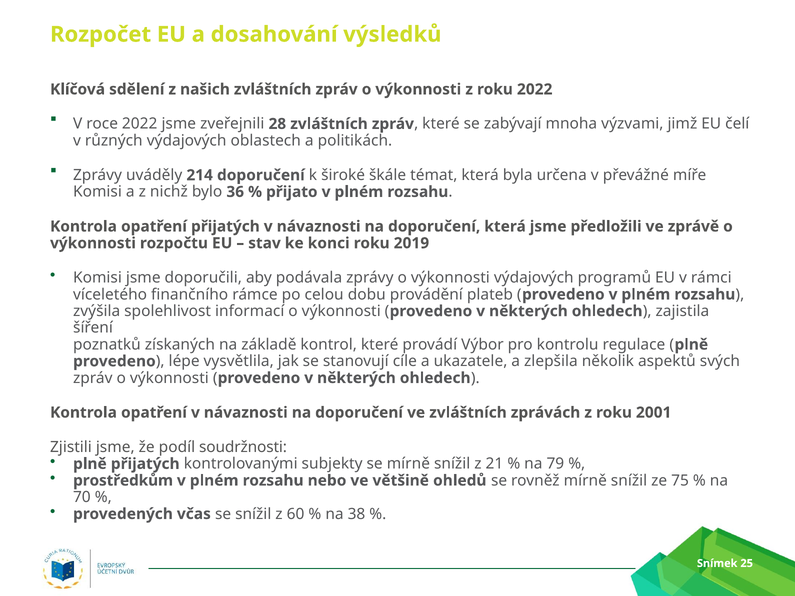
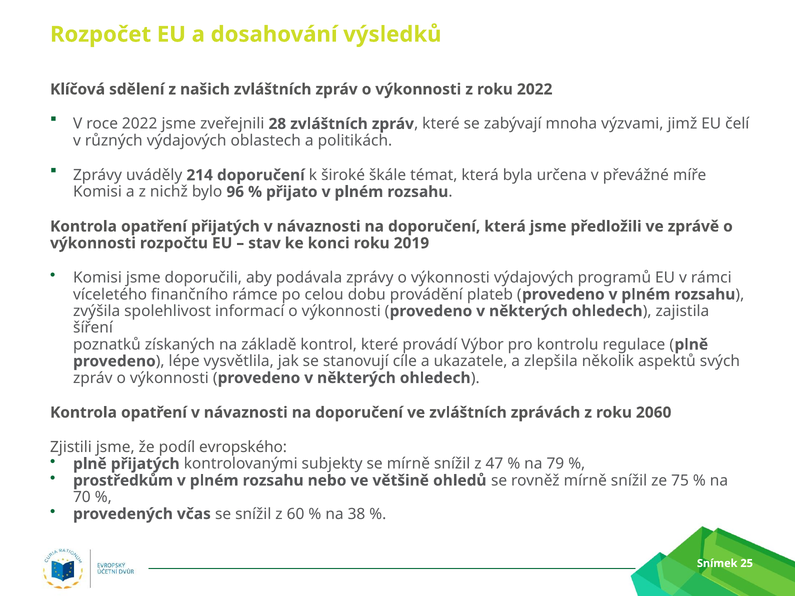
36: 36 -> 96 (235, 192)
2001: 2001 -> 2060 (654, 413)
soudržnosti: soudržnosti -> evropského (243, 447)
21: 21 -> 47 (494, 464)
